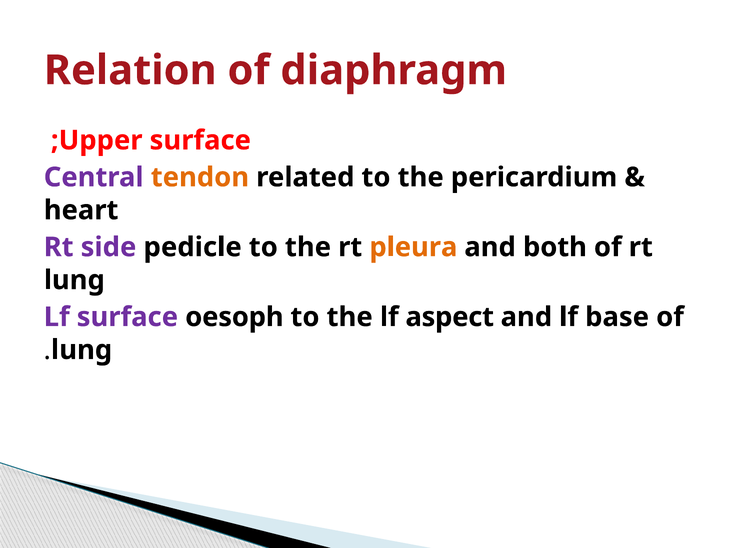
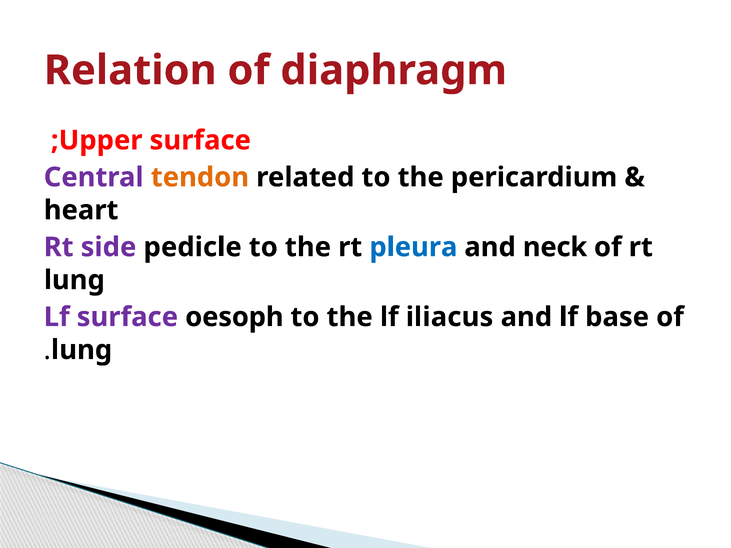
pleura colour: orange -> blue (413, 247)
both: both -> neck (555, 247)
aspect: aspect -> iliacus (450, 317)
